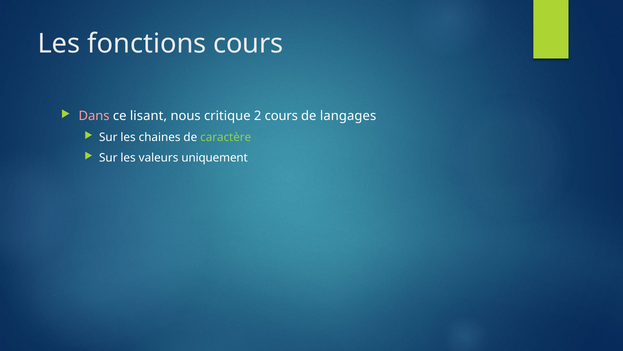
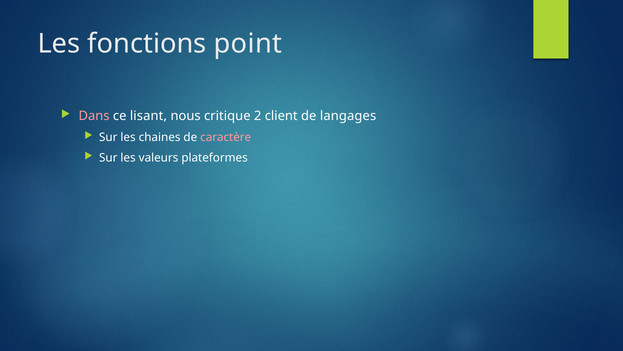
fonctions cours: cours -> point (248, 44)
2 cours: cours -> client (281, 116)
caractère colour: light green -> pink (226, 137)
uniquement: uniquement -> plateformes (215, 158)
